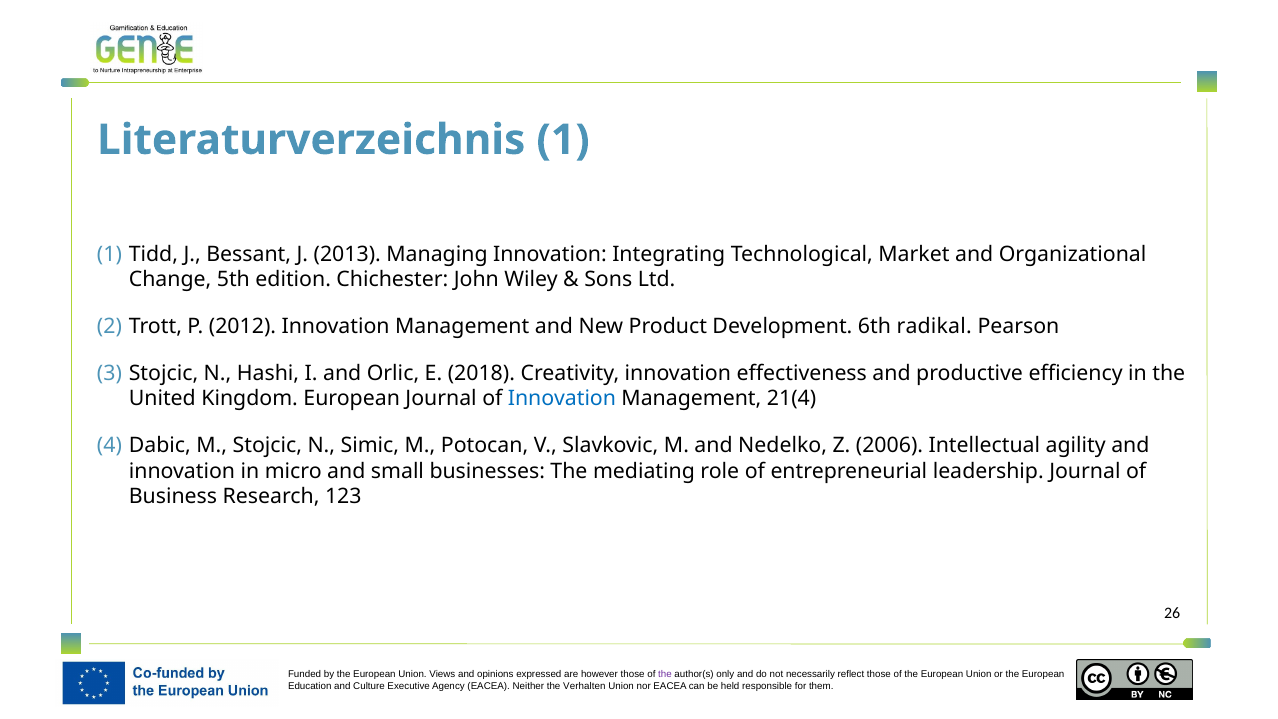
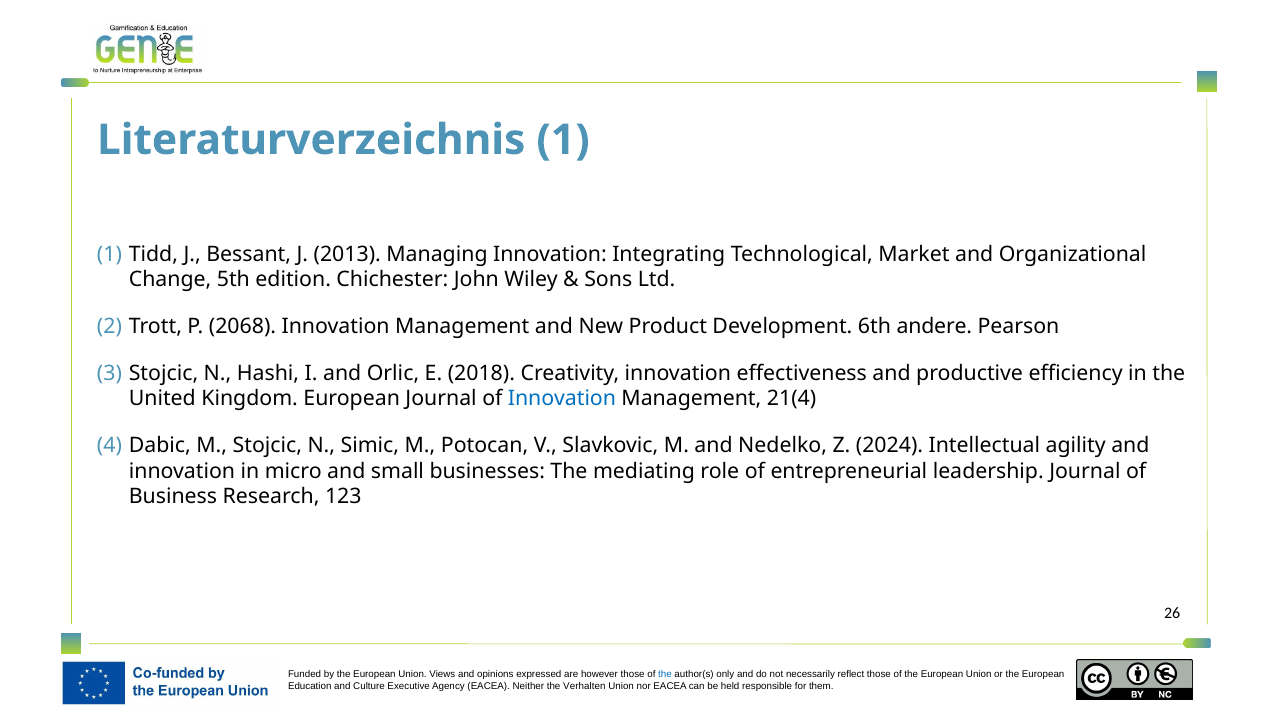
2012: 2012 -> 2068 (242, 326)
radikal: radikal -> andere (934, 326)
2006: 2006 -> 2024 (890, 446)
the colour: purple -> blue (665, 674)
